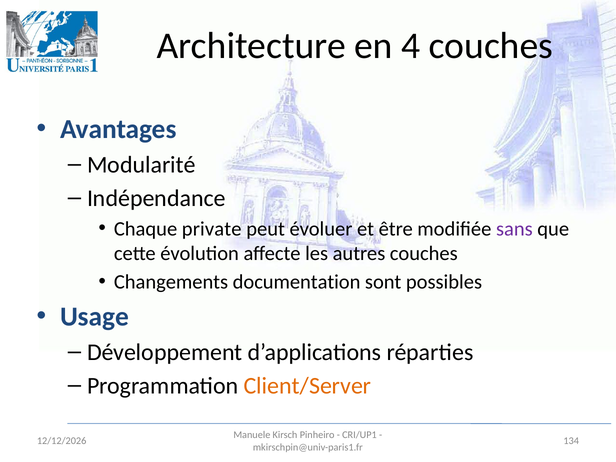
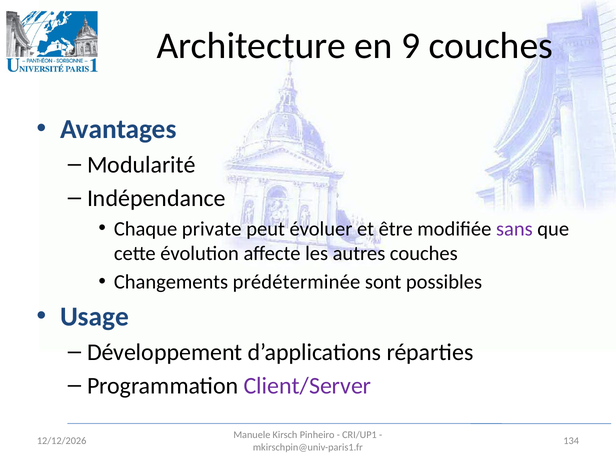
4: 4 -> 9 (411, 46)
documentation: documentation -> prédéterminée (296, 282)
Client/Server colour: orange -> purple (307, 386)
